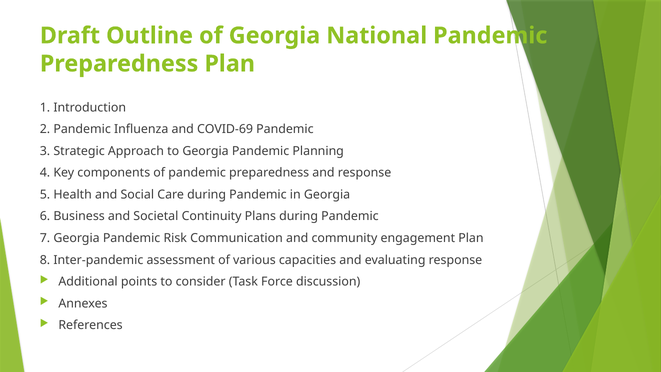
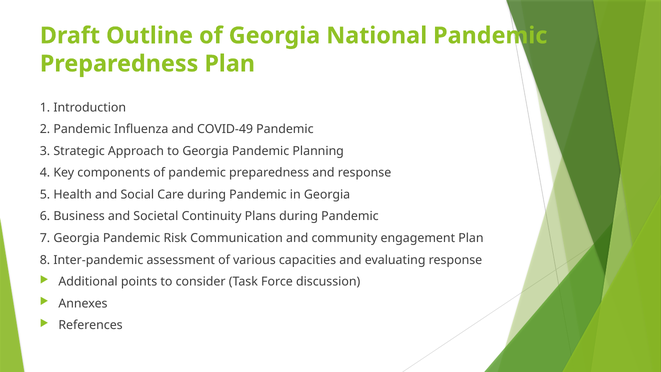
COVID-69: COVID-69 -> COVID-49 (225, 129)
